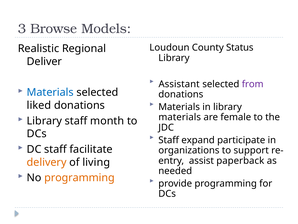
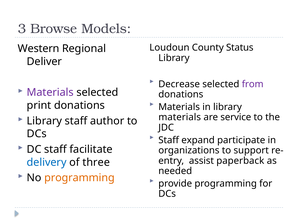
Realistic: Realistic -> Western (39, 48)
Assistant: Assistant -> Decrease (179, 84)
Materials colour: blue -> purple (50, 92)
liked: liked -> print (39, 105)
female: female -> service (236, 117)
month: month -> author (107, 121)
delivery colour: orange -> blue (47, 162)
living: living -> three (96, 162)
